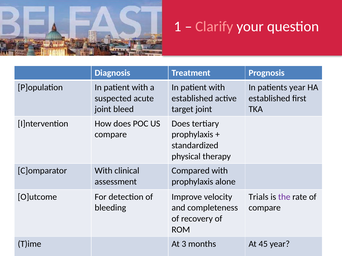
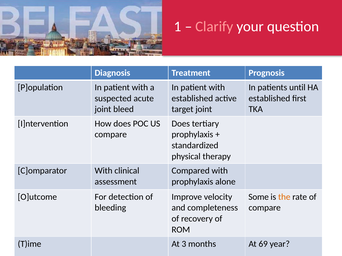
patients year: year -> until (297, 88)
Trials: Trials -> Some (259, 197)
the colour: purple -> orange (284, 197)
45: 45 -> 69 (263, 244)
